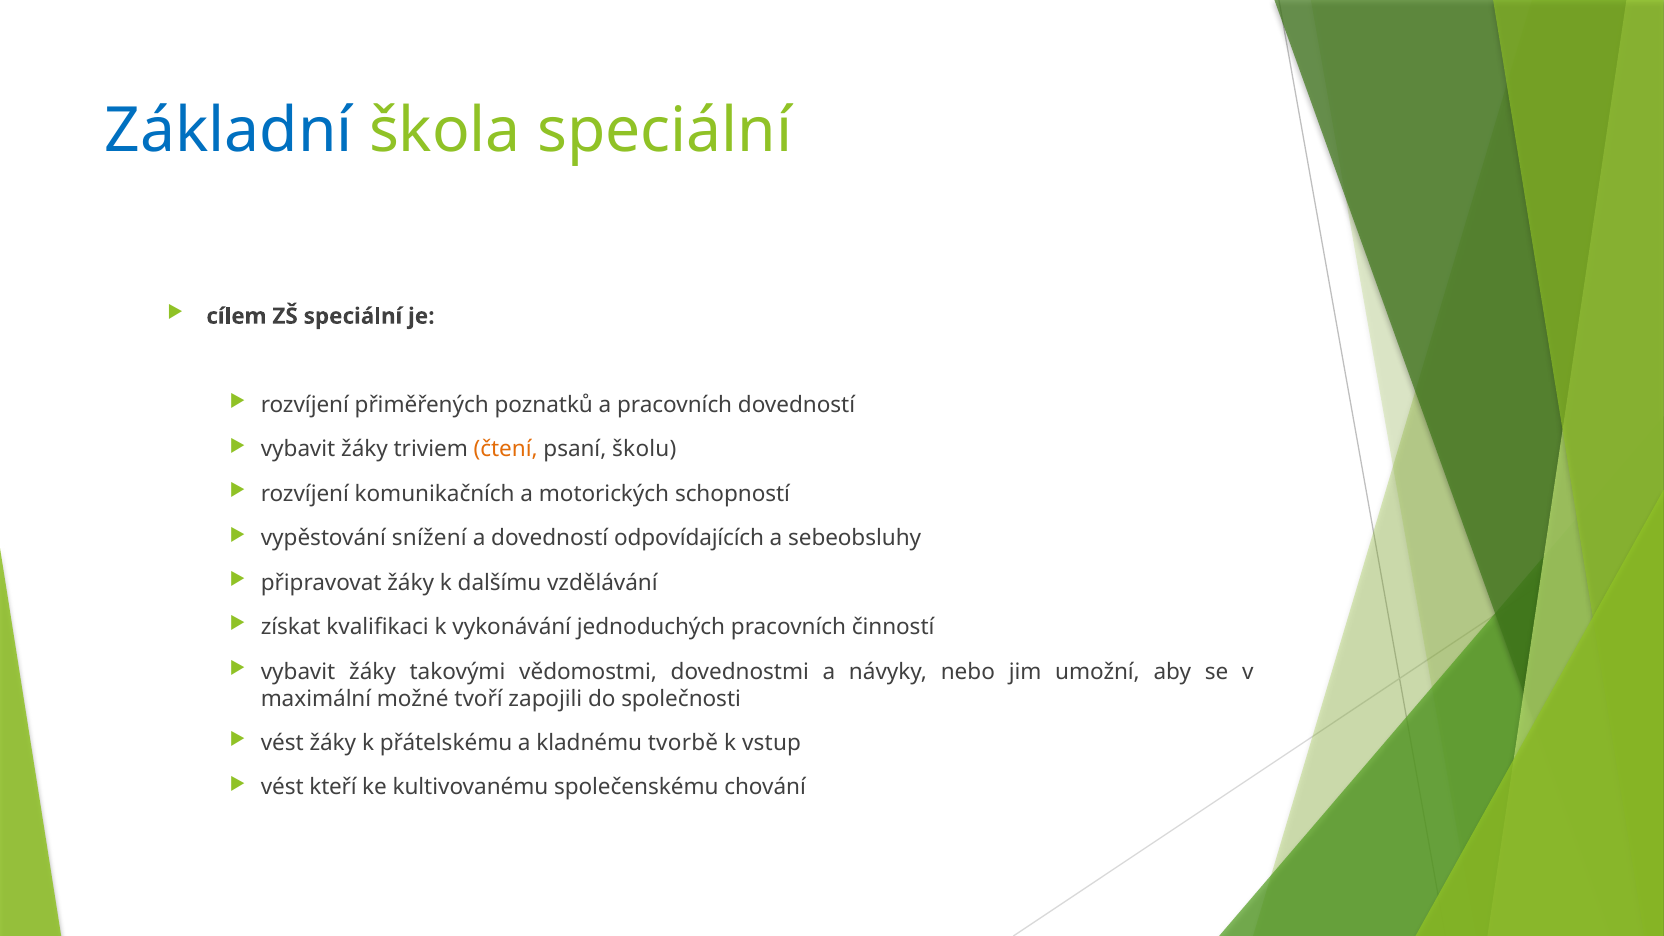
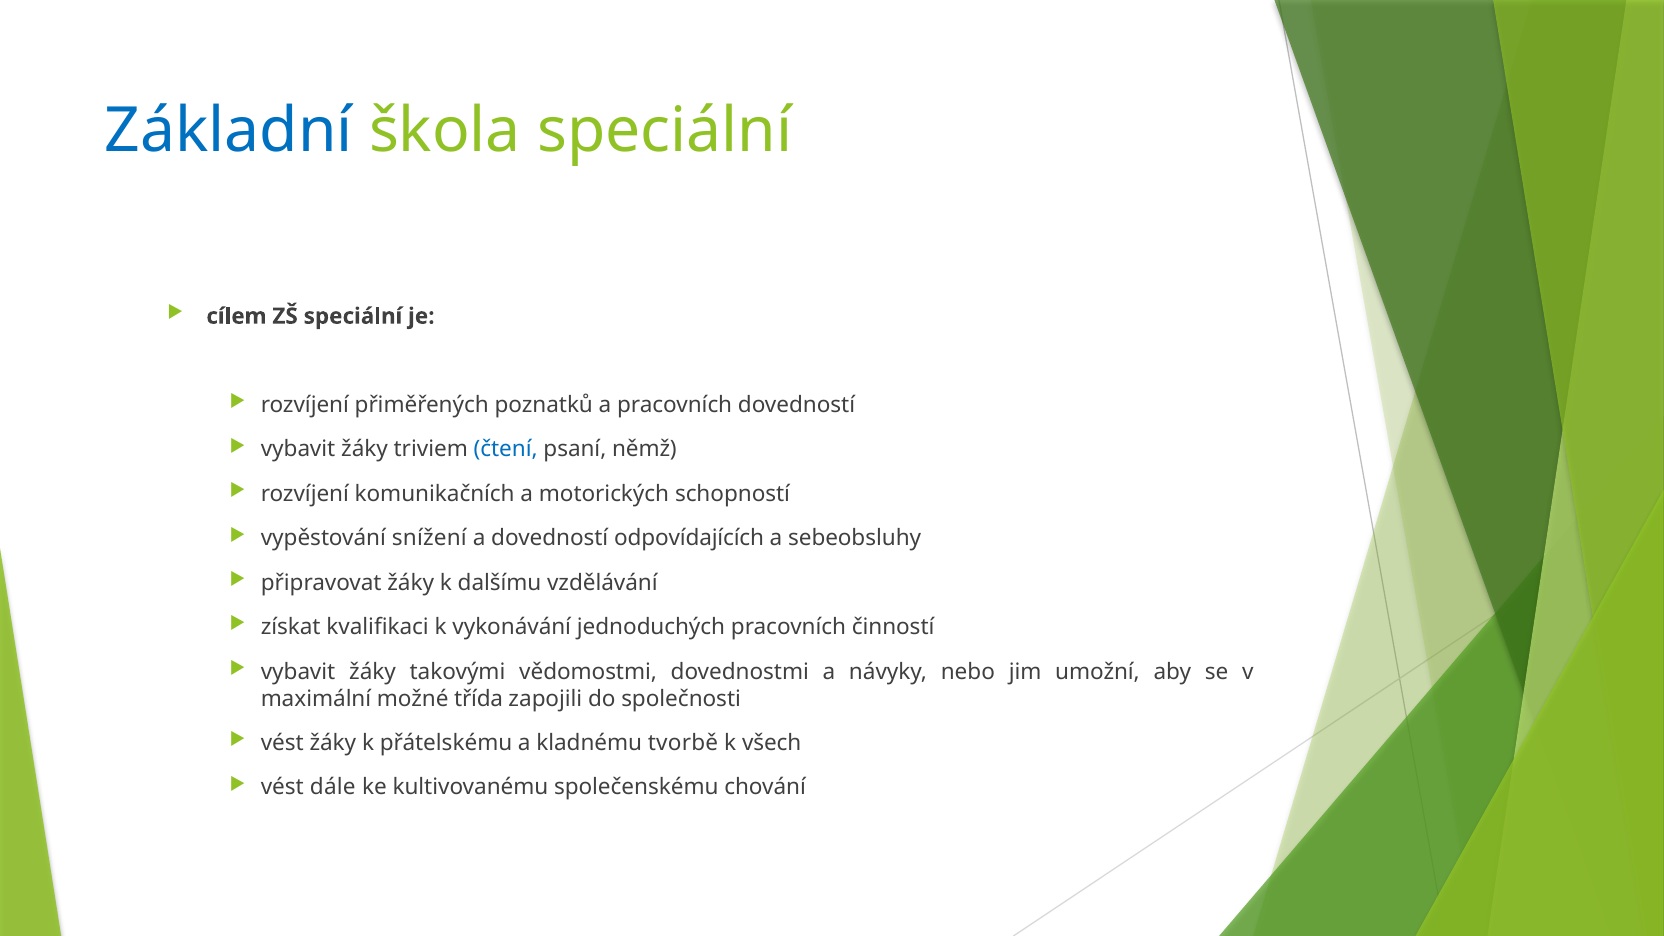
čtení colour: orange -> blue (506, 449)
školu: školu -> němž (644, 449)
tvoří: tvoří -> třída (479, 699)
vstup: vstup -> všech (772, 743)
kteří: kteří -> dále (333, 787)
